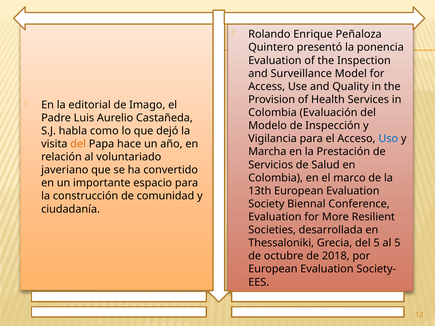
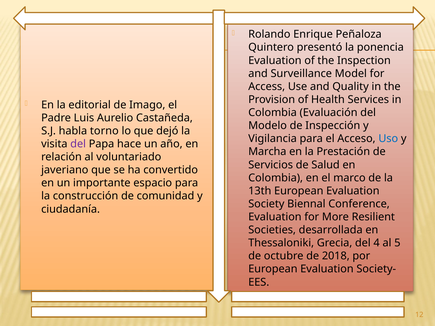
como: como -> torno (104, 131)
del colour: orange -> purple (78, 144)
del 5: 5 -> 4 (377, 243)
